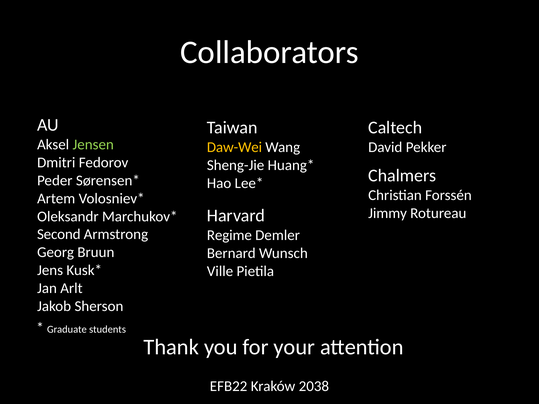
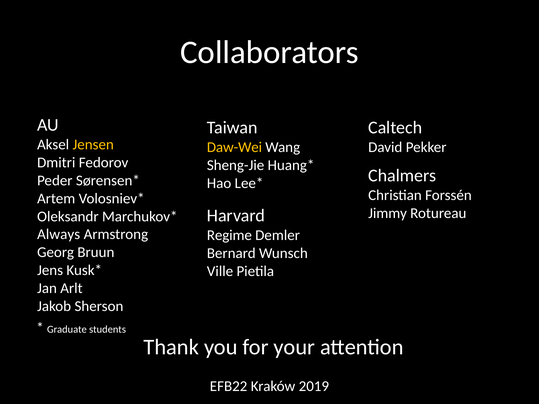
Jensen colour: light green -> yellow (93, 145)
Second: Second -> Always (59, 235)
2038: 2038 -> 2019 (314, 386)
